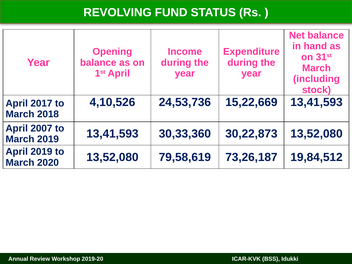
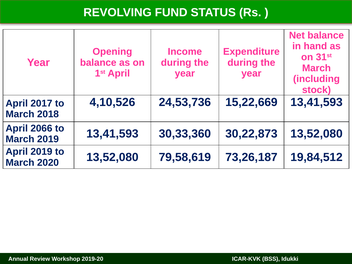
2007: 2007 -> 2066 (41, 128)
